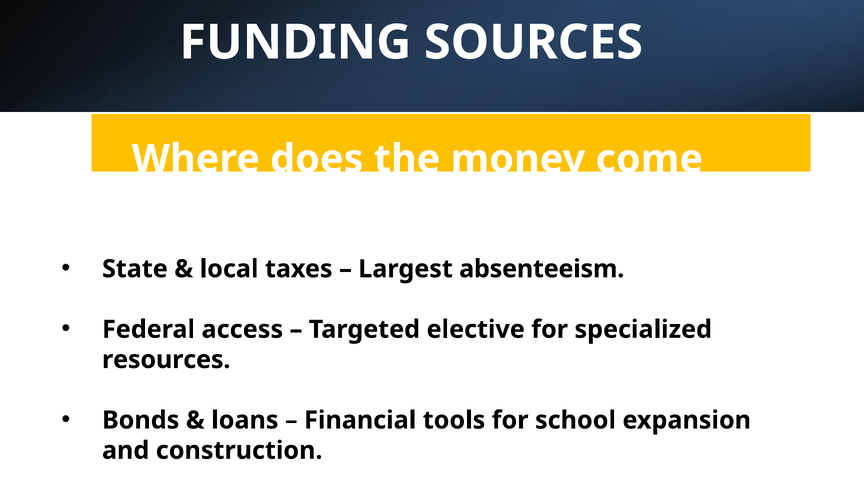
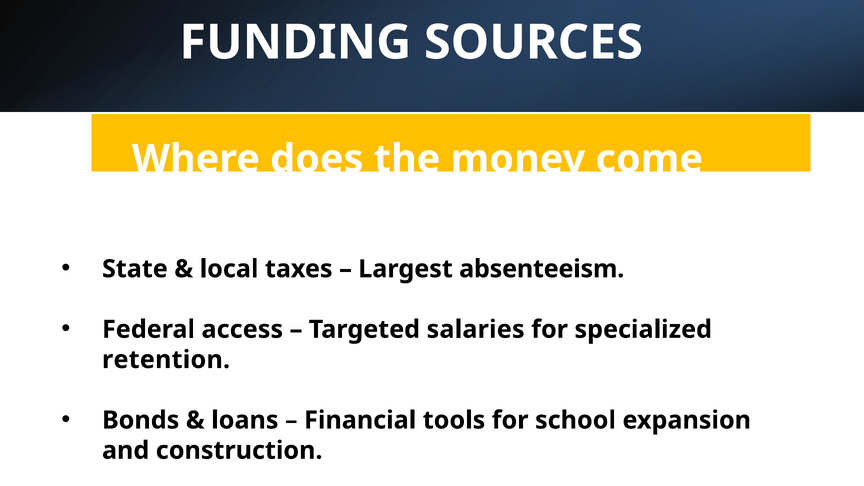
elective: elective -> salaries (476, 329)
resources: resources -> retention (166, 360)
